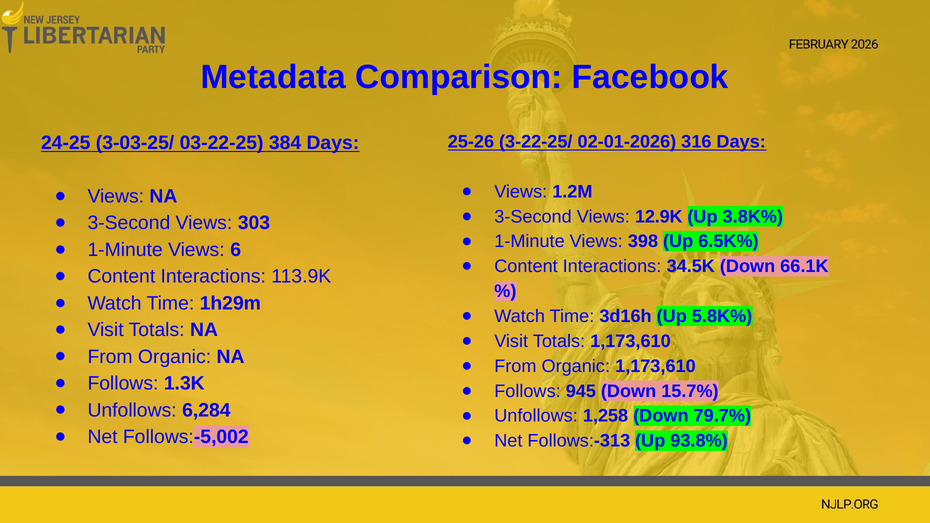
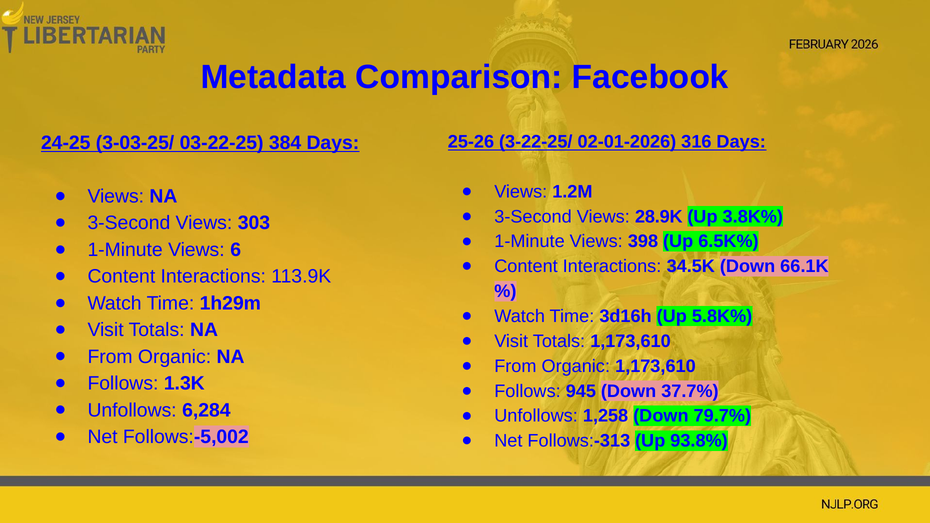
12.9K: 12.9K -> 28.9K (659, 217)
15.7%: 15.7% -> 37.7% (690, 391)
